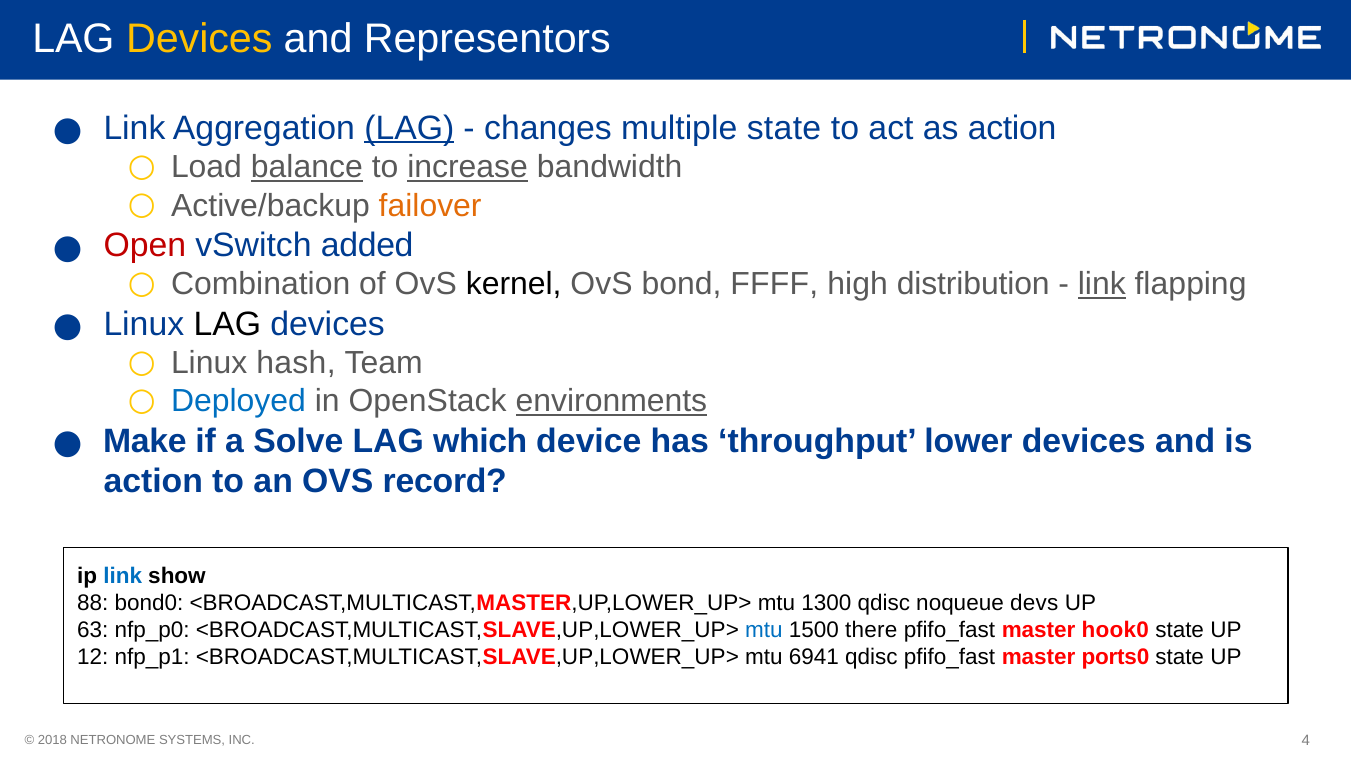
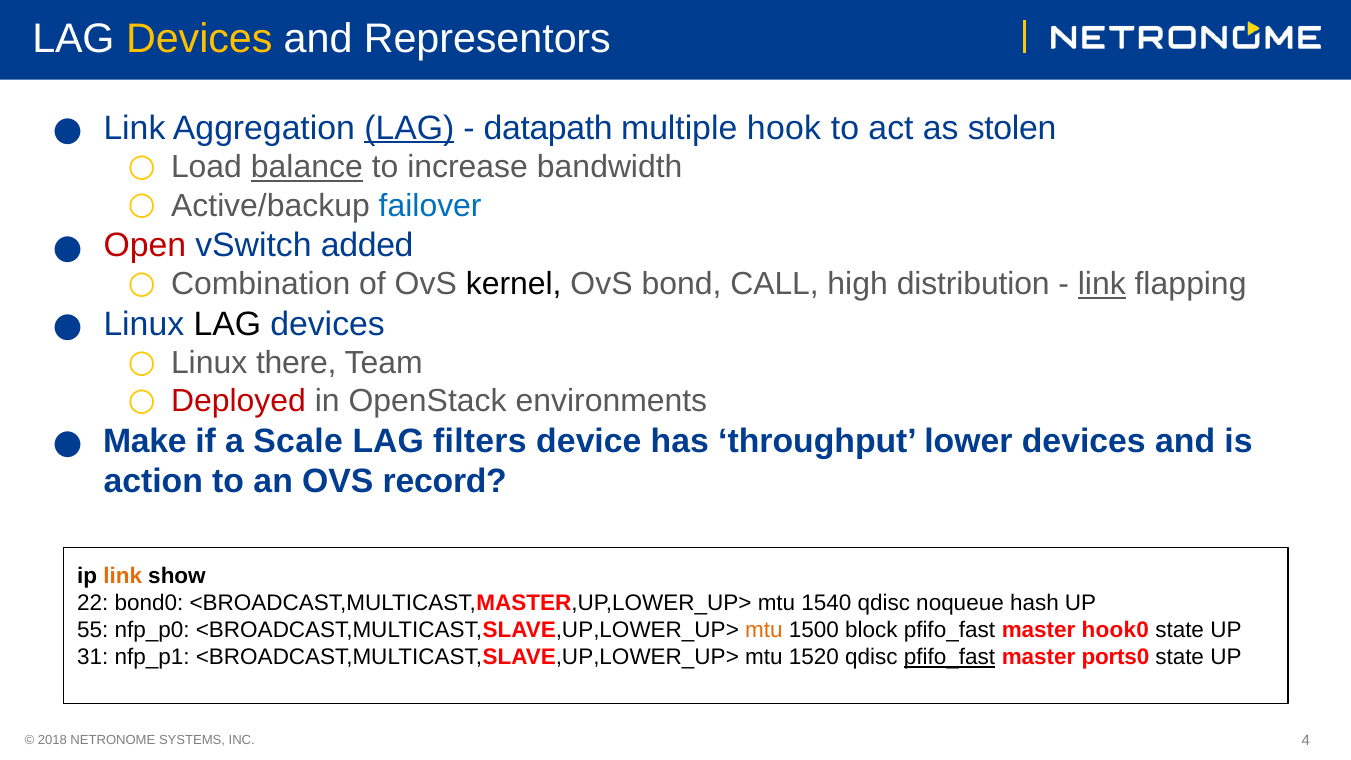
changes: changes -> datapath (548, 128)
multiple state: state -> hook (784, 128)
as action: action -> stolen (1012, 128)
increase underline: present -> none (468, 167)
failover colour: orange -> blue (430, 205)
FFFF: FFFF -> CALL (775, 284)
hash: hash -> there (296, 363)
Deployed colour: blue -> red (238, 401)
environments underline: present -> none (611, 401)
Solve: Solve -> Scale (298, 441)
which: which -> filters (480, 441)
link colour: blue -> orange (123, 576)
88: 88 -> 22 (93, 603)
1300: 1300 -> 1540 (826, 603)
devs: devs -> hash (1034, 603)
63: 63 -> 55 (93, 630)
mtu colour: blue -> orange (764, 630)
there: there -> block (871, 630)
12: 12 -> 31 (93, 657)
6941: 6941 -> 1520 (814, 657)
pfifo_fast underline: none -> present (949, 657)
